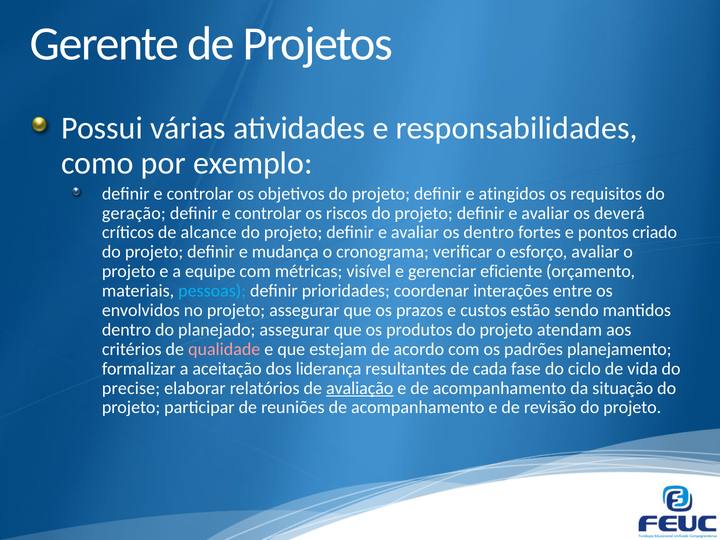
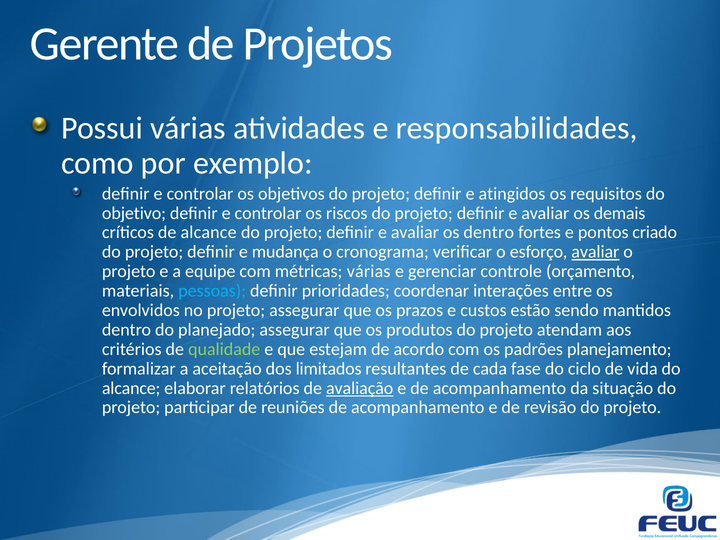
geração: geração -> objetivo (134, 213)
deverá: deverá -> demais (620, 213)
avaliar underline: none -> present (595, 252)
métricas visível: visível -> várias (369, 271)
eficiente: eficiente -> controle (511, 271)
qualidade colour: pink -> light green (224, 349)
liderança: liderança -> limitados (329, 369)
precise: precise -> alcance (131, 388)
